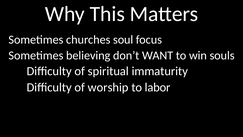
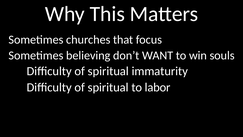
soul: soul -> that (123, 40)
worship: worship -> spiritual (108, 87)
